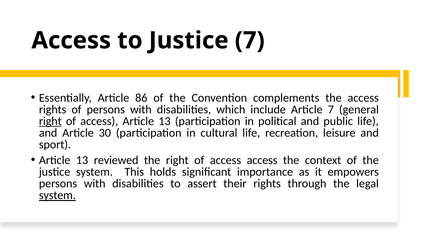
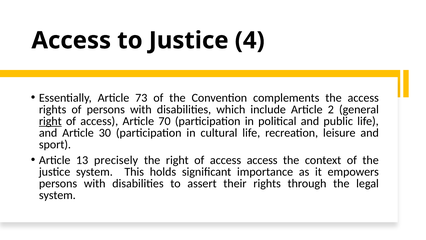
Justice 7: 7 -> 4 (250, 40)
86: 86 -> 73 (141, 98)
Article 7: 7 -> 2 (331, 109)
access Article 13: 13 -> 70 (165, 121)
reviewed: reviewed -> precisely (116, 160)
system underline: present -> none (57, 195)
